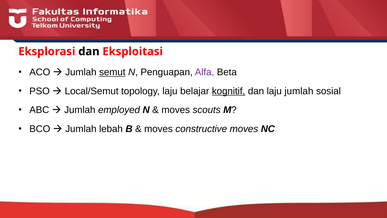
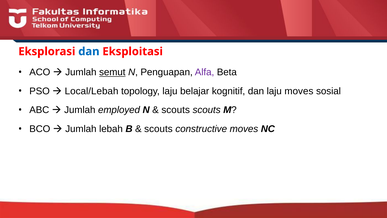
dan colour: black -> blue (89, 51)
Local/Semut: Local/Semut -> Local/Lebah (92, 91)
kognitif underline: present -> none (229, 91)
laju jumlah: jumlah -> moves (299, 91)
moves: moves -> scouts (176, 110)
moves: moves -> scouts (158, 129)
